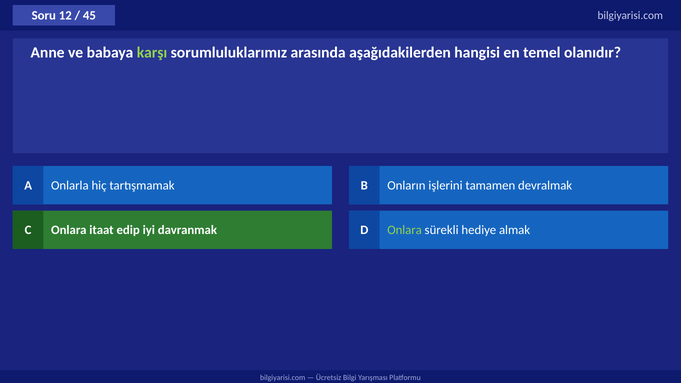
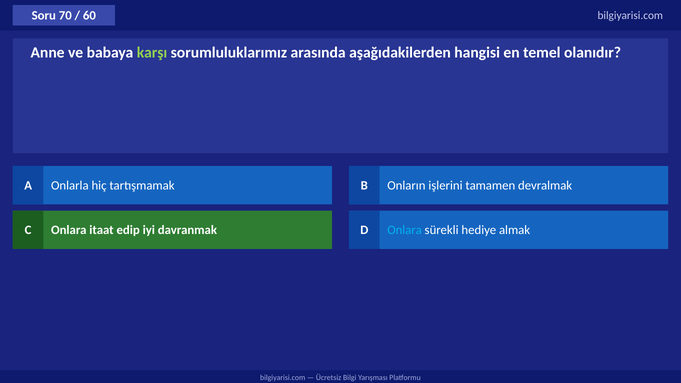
12: 12 -> 70 (65, 16)
45: 45 -> 60 (89, 16)
Onlara colour: light green -> light blue (405, 230)
